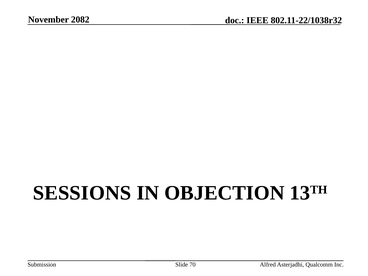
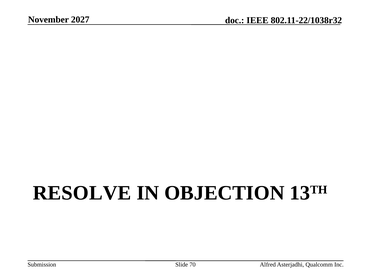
2082: 2082 -> 2027 (80, 20)
SESSIONS: SESSIONS -> RESOLVE (82, 193)
